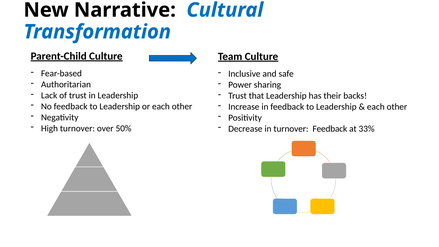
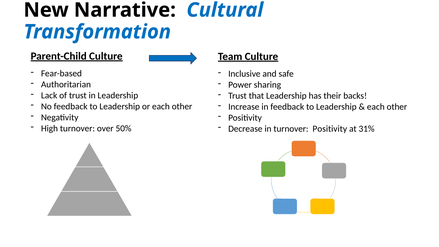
turnover Feedback: Feedback -> Positivity (330, 129)
33%: 33% -> 31% (367, 129)
